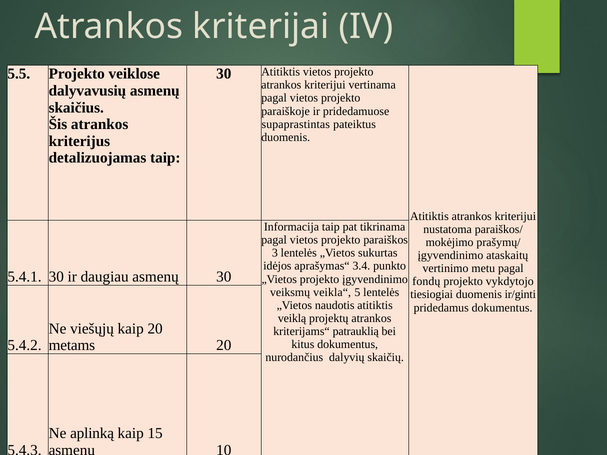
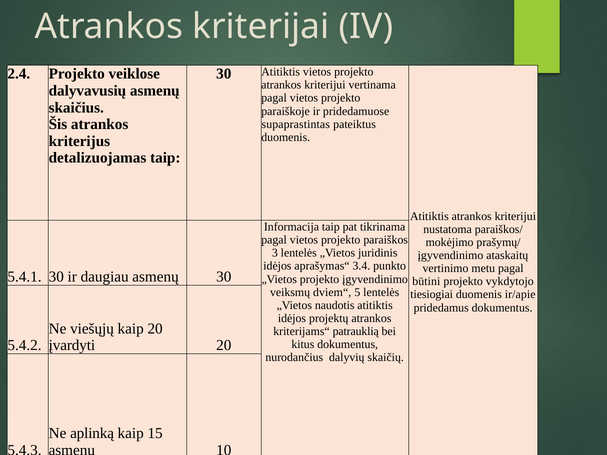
5.5: 5.5 -> 2.4 (19, 74)
sukurtas: sukurtas -> juridinis (378, 253)
fondų: fondų -> būtini (426, 282)
veikla“: veikla“ -> dviem“ (332, 292)
ir/ginti: ir/ginti -> ir/apie (520, 295)
veiklą: veiklą -> idėjos (292, 318)
metams: metams -> įvardyti (72, 346)
